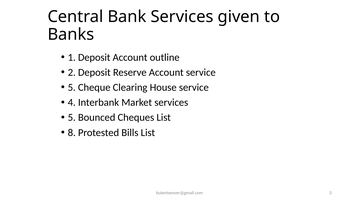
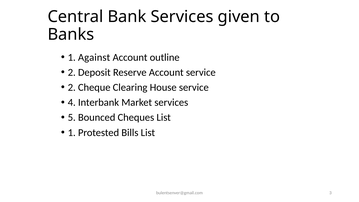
1 Deposit: Deposit -> Against (94, 57)
5: 5 -> 2 (72, 87)
8: 8 -> 1 (72, 133)
